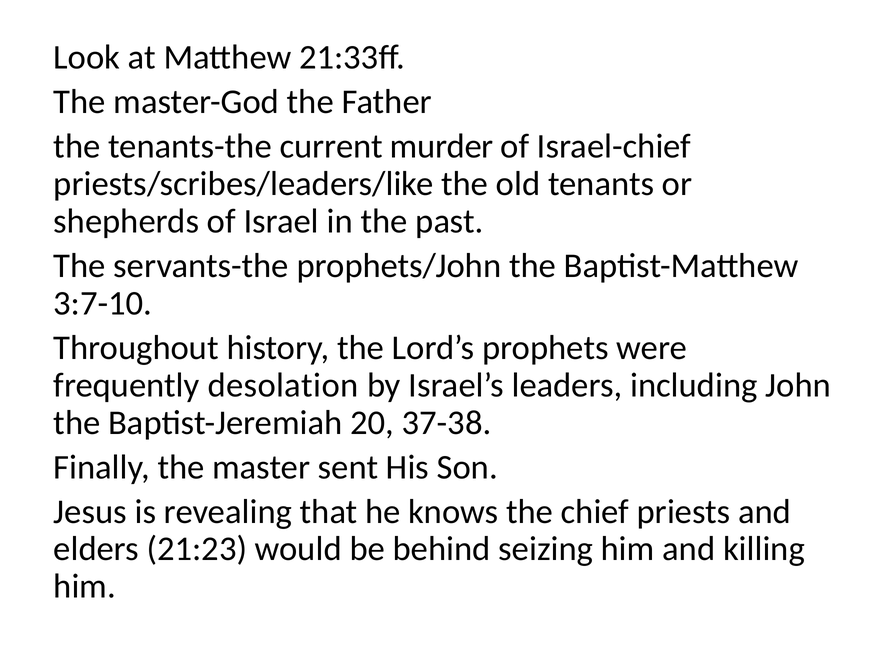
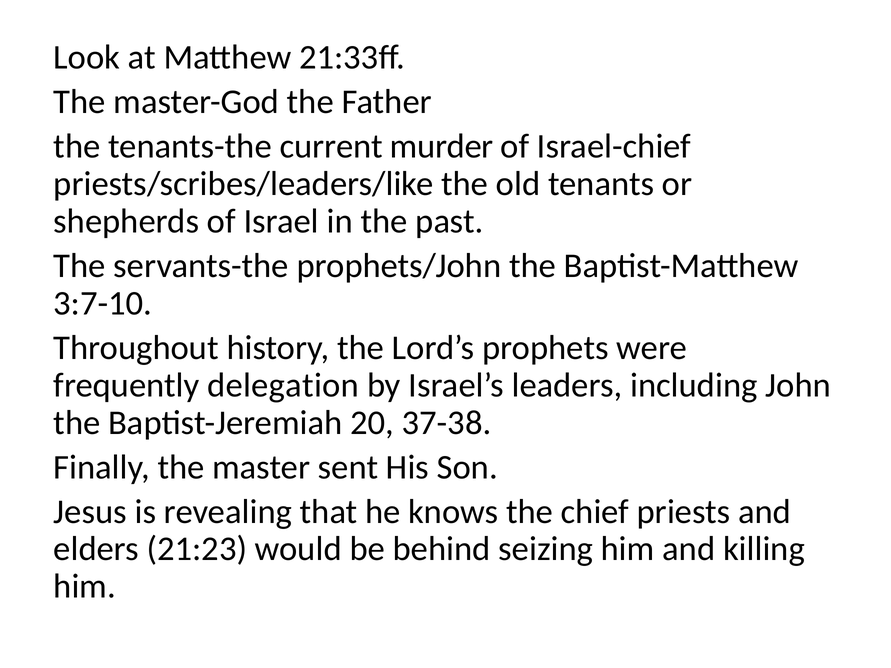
desolation: desolation -> delegation (283, 385)
